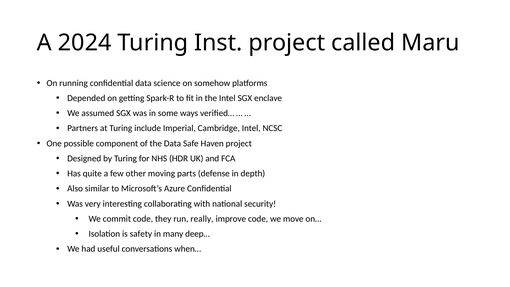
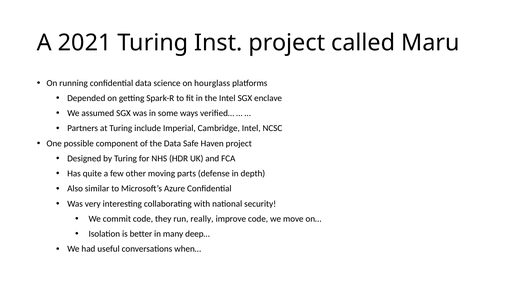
2024: 2024 -> 2021 (85, 43)
somehow: somehow -> hourglass (212, 83)
safety: safety -> better (141, 234)
